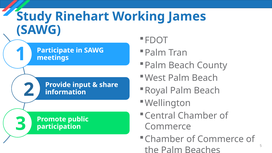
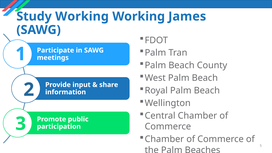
Study Rinehart: Rinehart -> Working (82, 16)
